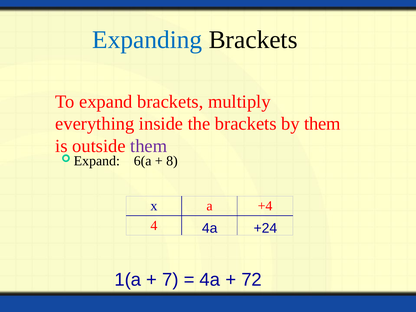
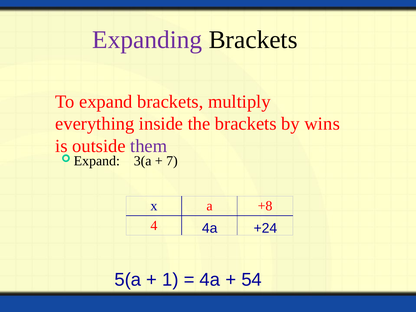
Expanding colour: blue -> purple (147, 40)
by them: them -> wins (322, 124)
6(a: 6(a -> 3(a (143, 161)
8: 8 -> 7 (172, 161)
+4: +4 -> +8 (265, 206)
1(a: 1(a -> 5(a (128, 280)
7: 7 -> 1 (170, 280)
72: 72 -> 54 (252, 280)
